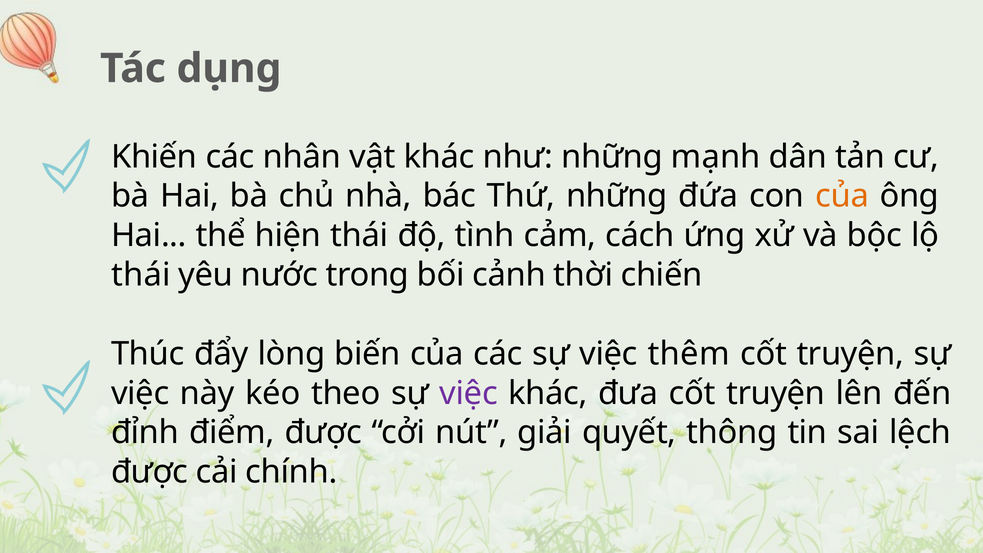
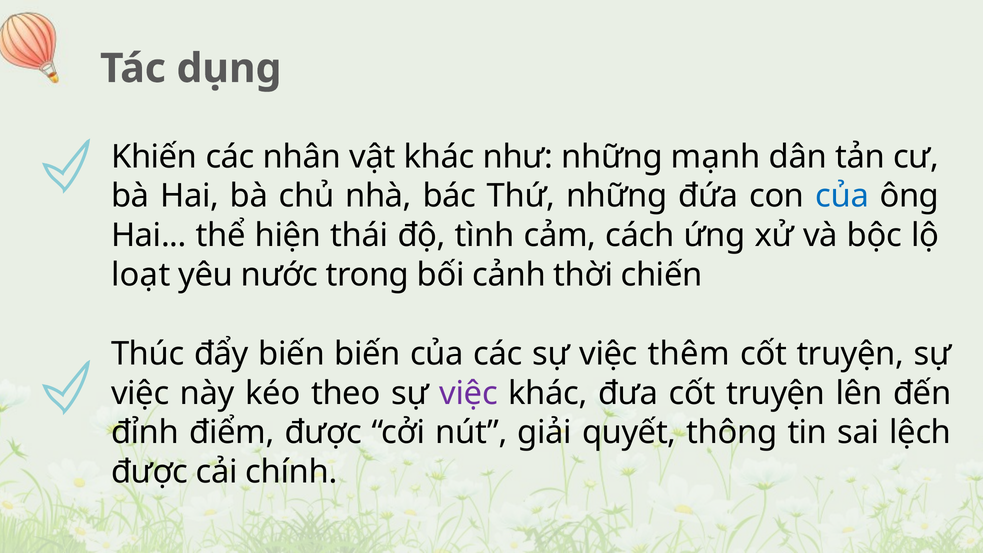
của colour: orange -> blue (842, 196)
thái: thái -> loạt (141, 275)
đẩy lòng: lòng -> biến (292, 354)
